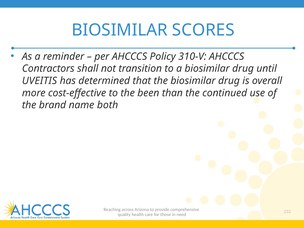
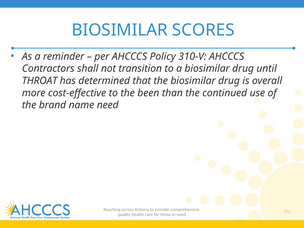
UVEITIS: UVEITIS -> THROAT (40, 81)
name both: both -> need (108, 105)
